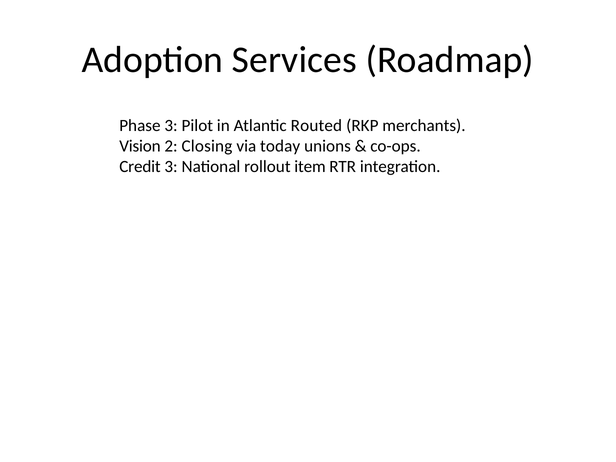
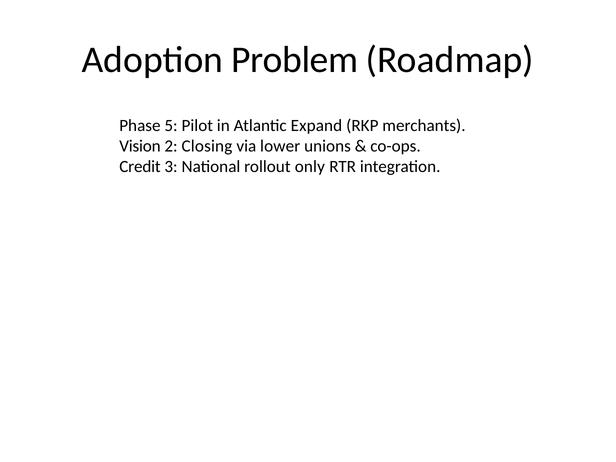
Services: Services -> Problem (295, 60)
Phase 3: 3 -> 5 (171, 125)
Routed: Routed -> Expand (316, 125)
today: today -> lower (280, 146)
item: item -> only (310, 166)
